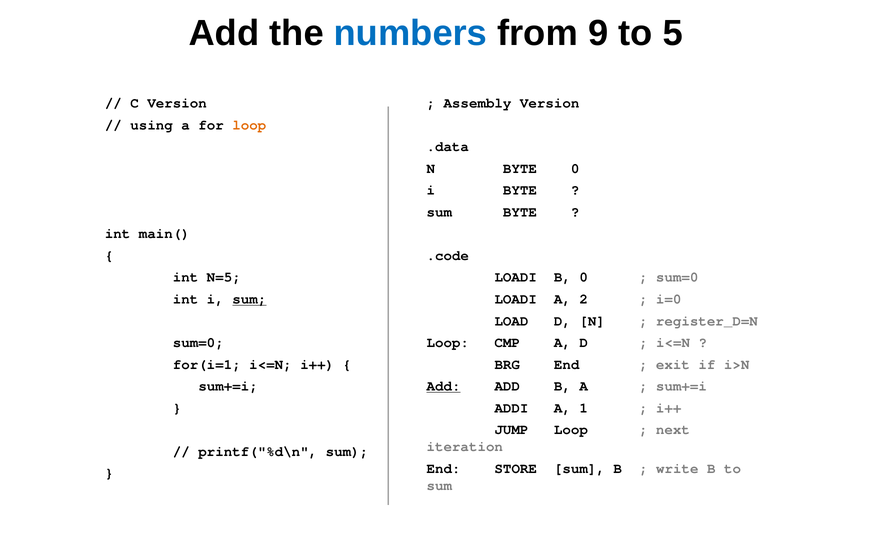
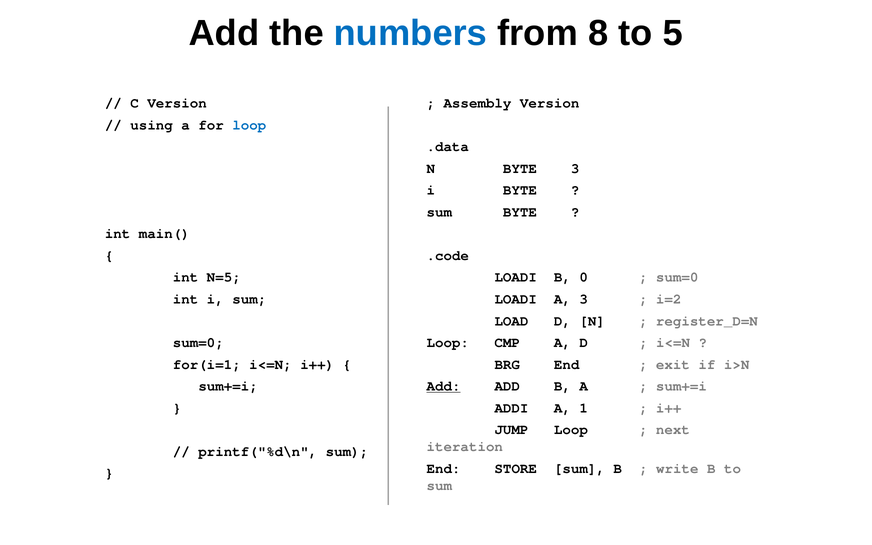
9: 9 -> 8 (598, 33)
loop colour: orange -> blue (249, 125)
BYTE 0: 0 -> 3 (575, 168)
sum underline: present -> none (249, 299)
A 2: 2 -> 3 (584, 299)
i=0: i=0 -> i=2 (669, 299)
